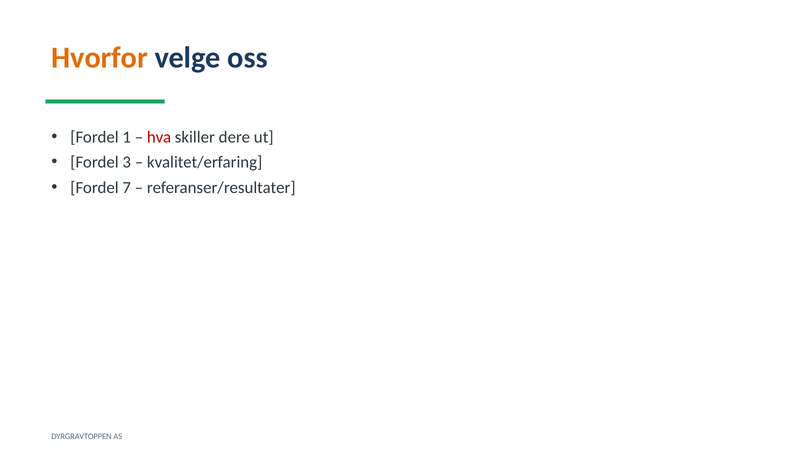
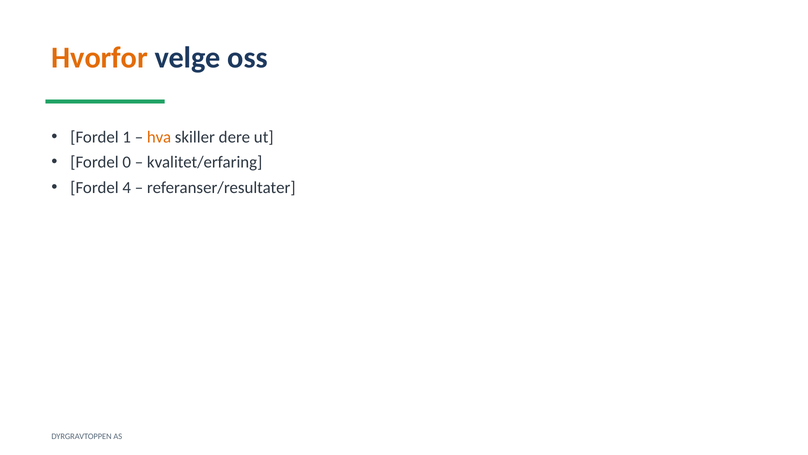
hva colour: red -> orange (159, 137)
3: 3 -> 0 (127, 162)
7: 7 -> 4 (127, 187)
